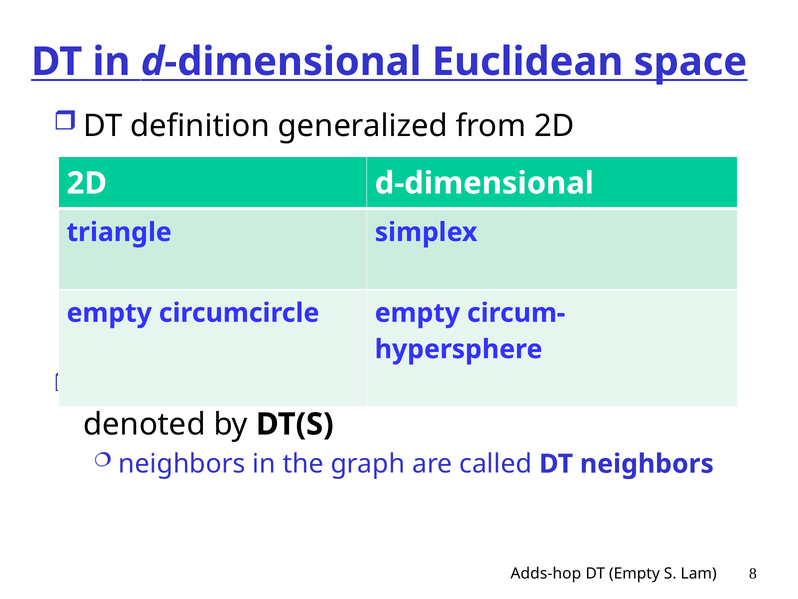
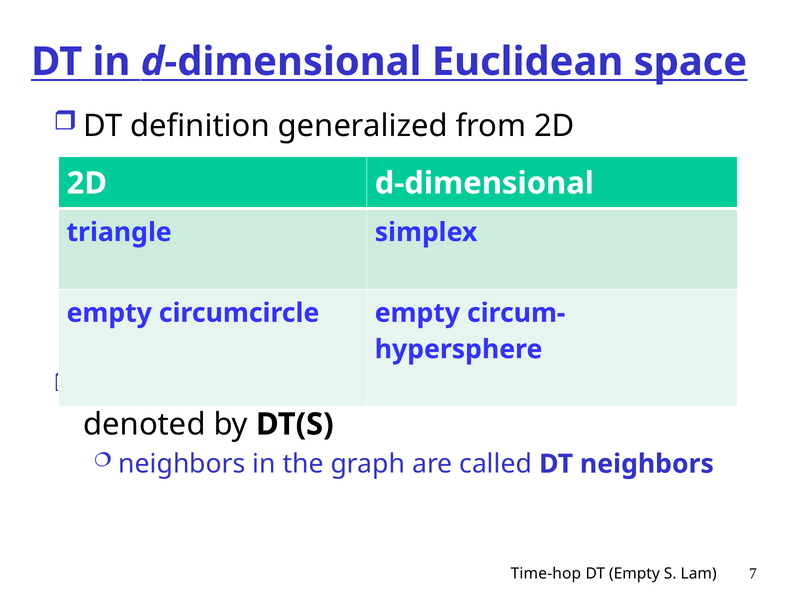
Adds-hop: Adds-hop -> Time-hop (546, 573)
8: 8 -> 7 (753, 573)
